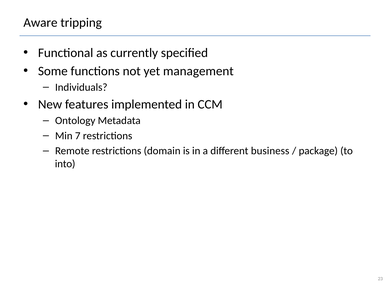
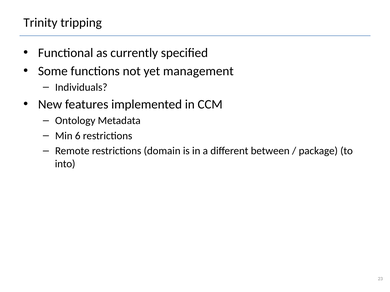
Aware: Aware -> Trinity (40, 23)
7: 7 -> 6 (78, 136)
business: business -> between (270, 151)
